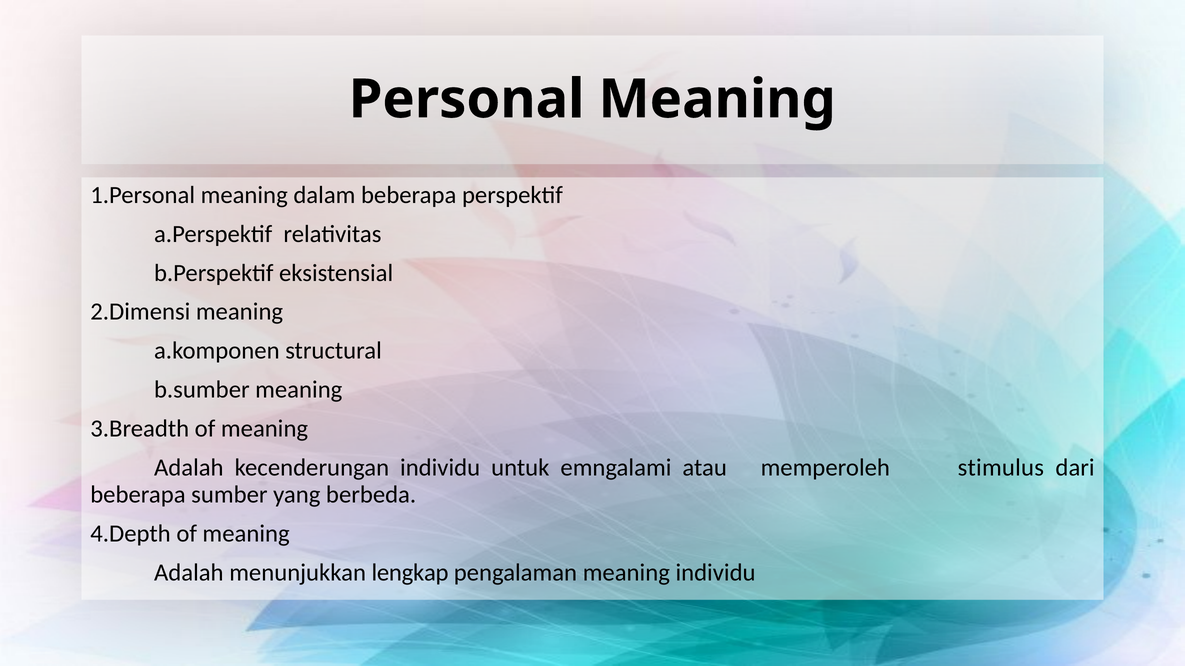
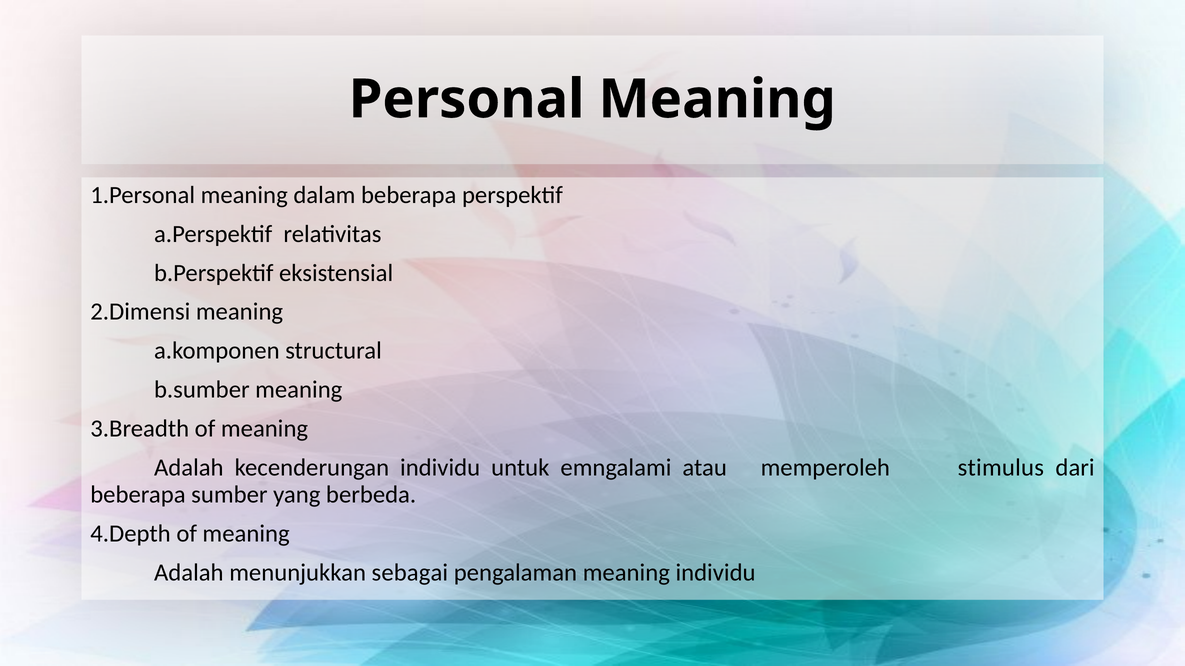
lengkap: lengkap -> sebagai (410, 573)
